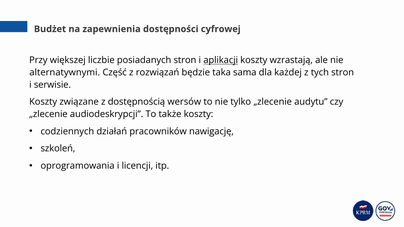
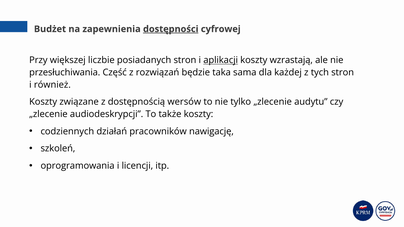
dostępności underline: none -> present (171, 29)
alternatywnymi: alternatywnymi -> przesłuchiwania (65, 73)
serwisie: serwisie -> również (52, 85)
